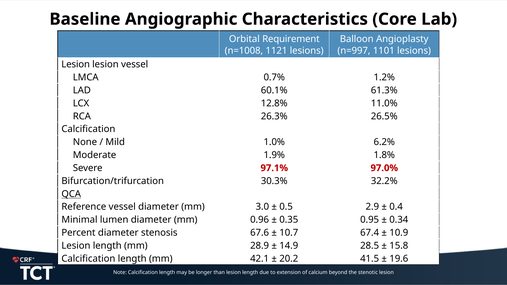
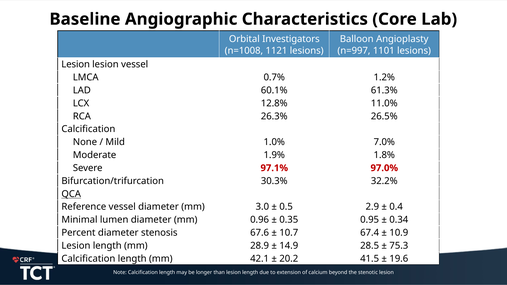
Requirement: Requirement -> Investigators (291, 39)
6.2%: 6.2% -> 7.0% (384, 142)
15.8: 15.8 -> 75.3 (399, 246)
